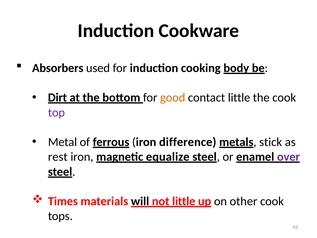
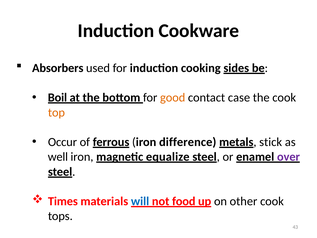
body: body -> sides (236, 68)
Dirt: Dirt -> Boil (57, 98)
contact little: little -> case (239, 98)
top colour: purple -> orange (56, 112)
Metal: Metal -> Occur (62, 142)
rest: rest -> well (58, 157)
will colour: black -> blue (140, 201)
not little: little -> food (184, 201)
